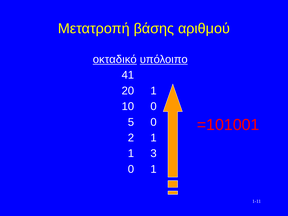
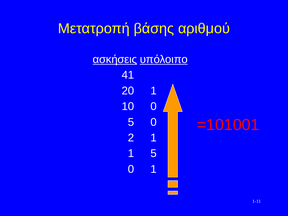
οκταδικό: οκταδικό -> ασκήσεις (115, 59)
1 3: 3 -> 5 (154, 154)
